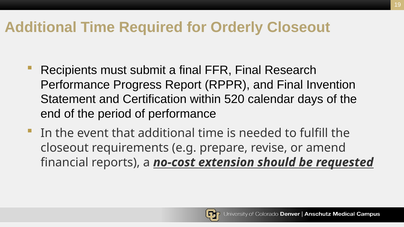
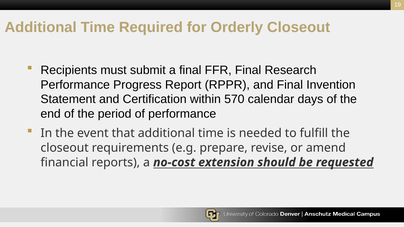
520: 520 -> 570 (234, 99)
